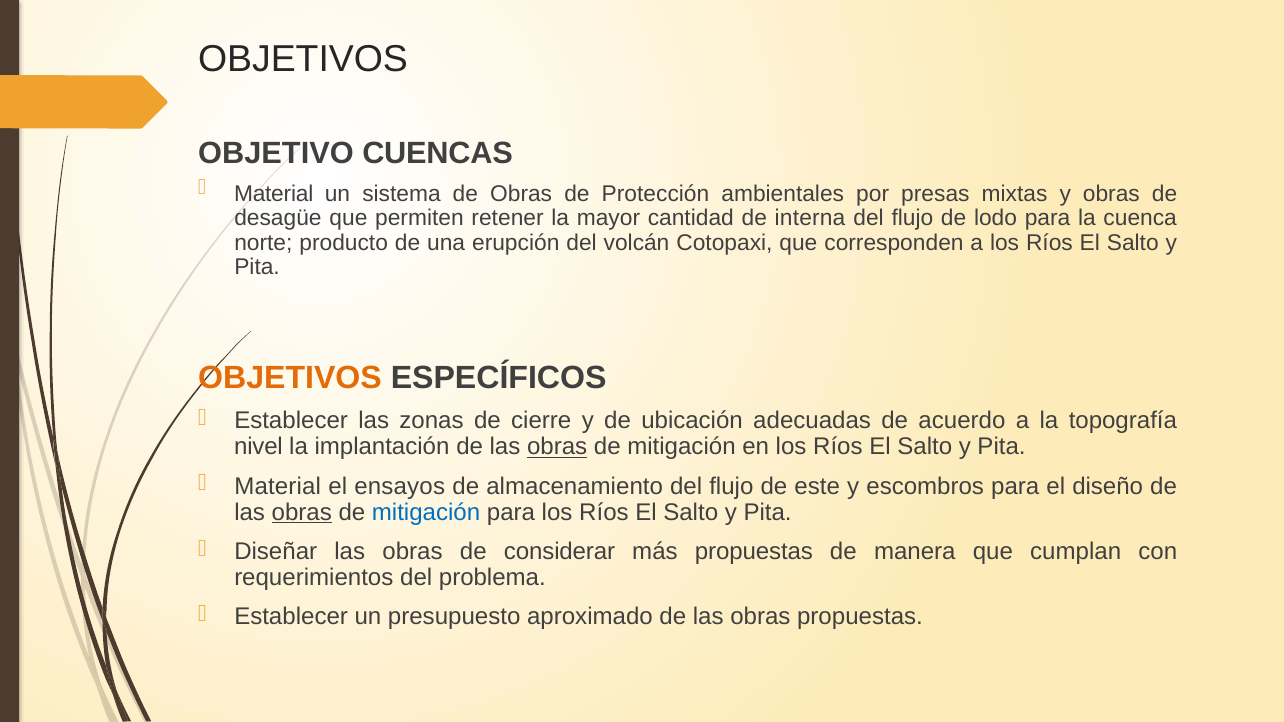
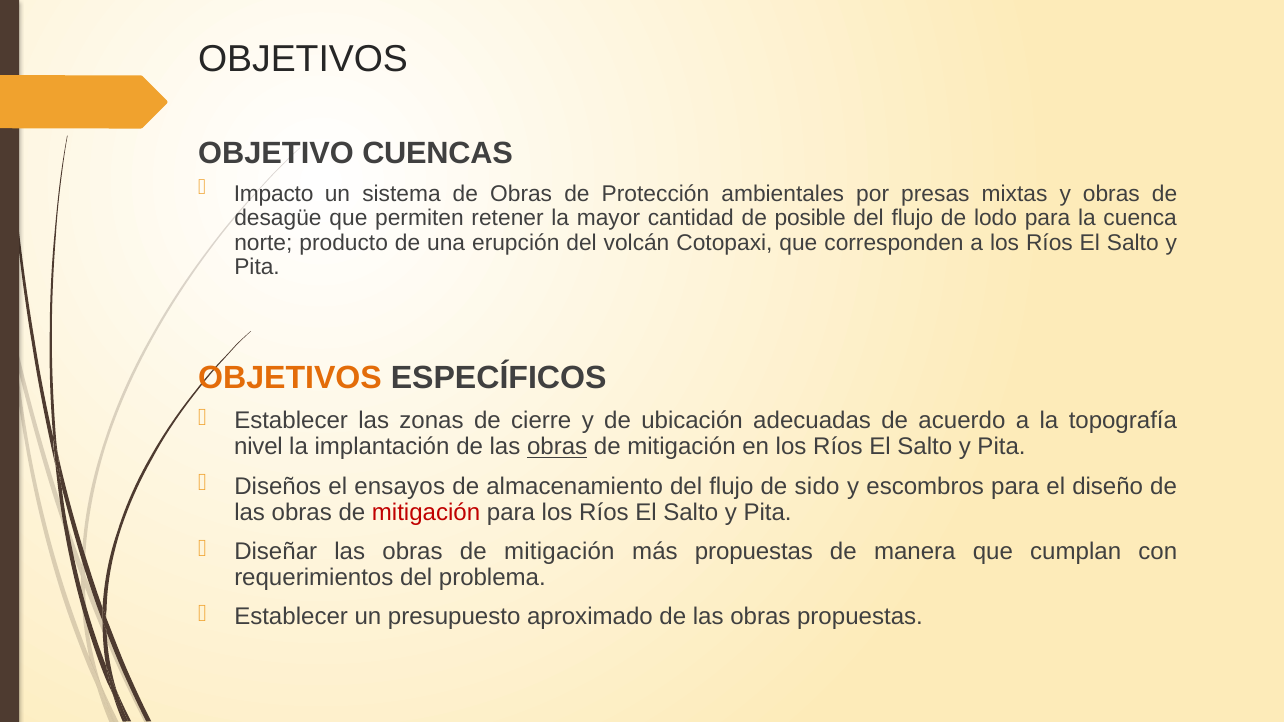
Material: Material -> Impacto (274, 194)
interna: interna -> posible (810, 218)
Material: Material -> Diseños (278, 486)
este: este -> sido (817, 486)
obras underline: present -> none (302, 512)
mitigación colour: blue -> red (426, 512)
considerar: considerar -> mitigación (559, 552)
